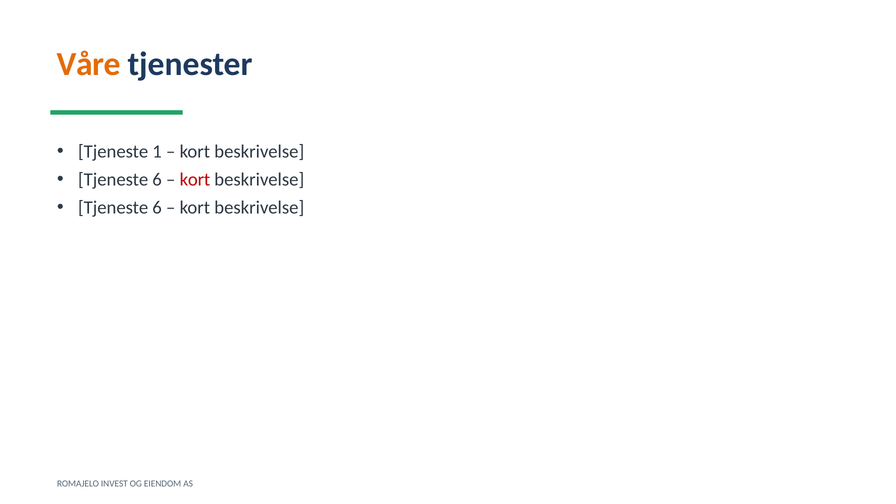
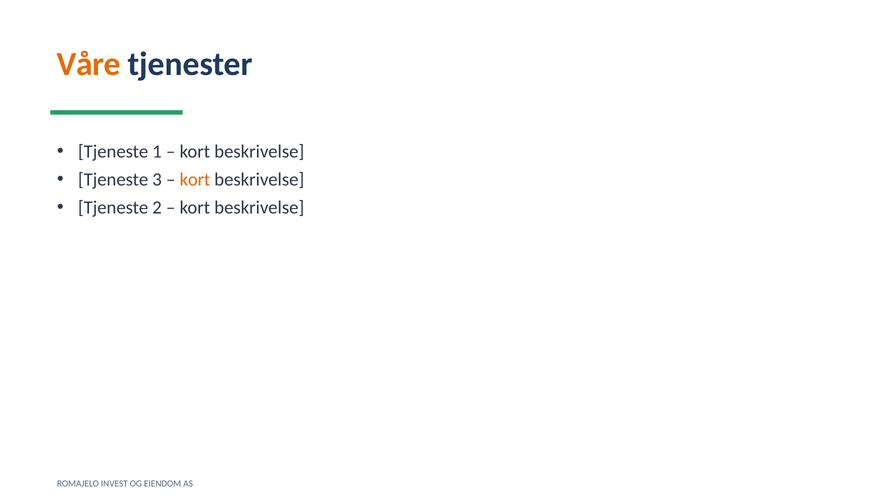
6: 6 -> 3 (157, 180)
kort colour: red -> orange (195, 180)
6: 6 -> 2 (157, 208)
